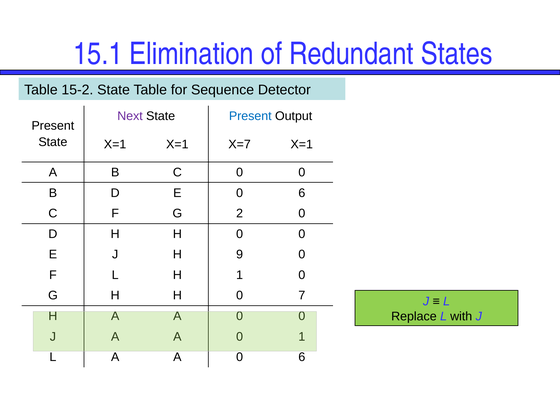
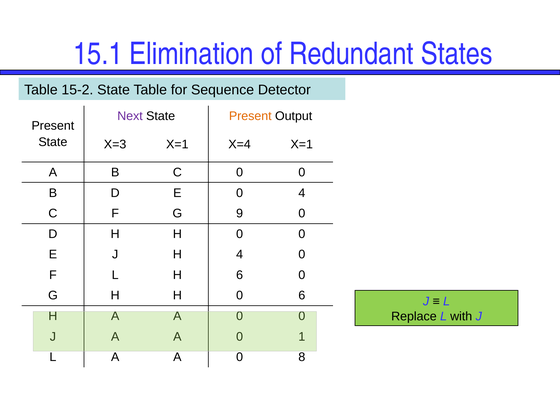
Present colour: blue -> orange (250, 116)
X=1: X=1 -> X=3 (115, 144)
X=7: X=7 -> X=4 (240, 144)
E 0 6: 6 -> 4 (302, 193)
2: 2 -> 9 (240, 213)
H 9: 9 -> 4 (240, 255)
H 1: 1 -> 6 (240, 275)
0 7: 7 -> 6 (302, 296)
A 0 6: 6 -> 8 (302, 357)
